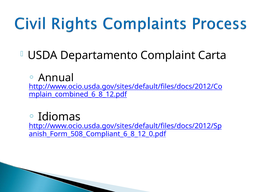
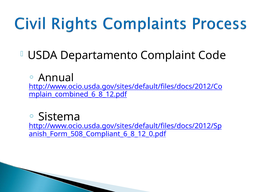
Carta: Carta -> Code (212, 55)
Idiomas: Idiomas -> Sistema (59, 116)
